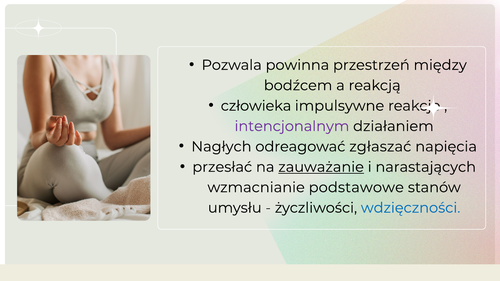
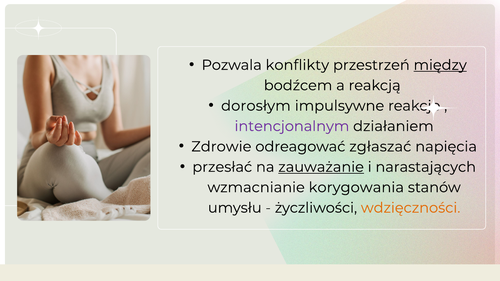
powinna: powinna -> konflikty (297, 65)
między underline: none -> present (440, 65)
człowieka: człowieka -> dorosłym (256, 106)
Nagłych: Nagłych -> Zdrowie (221, 147)
podstawowe: podstawowe -> korygowania (356, 188)
wdzięczności colour: blue -> orange (411, 208)
